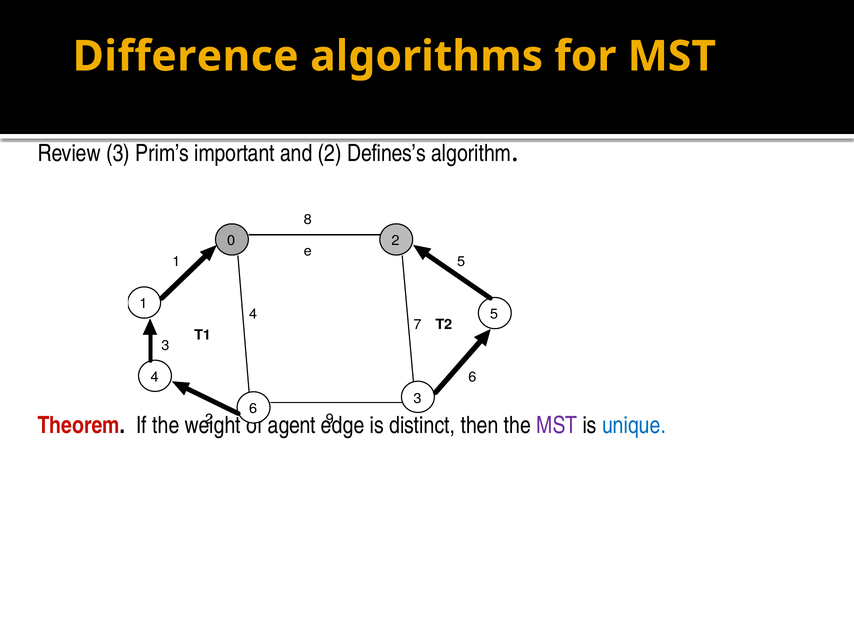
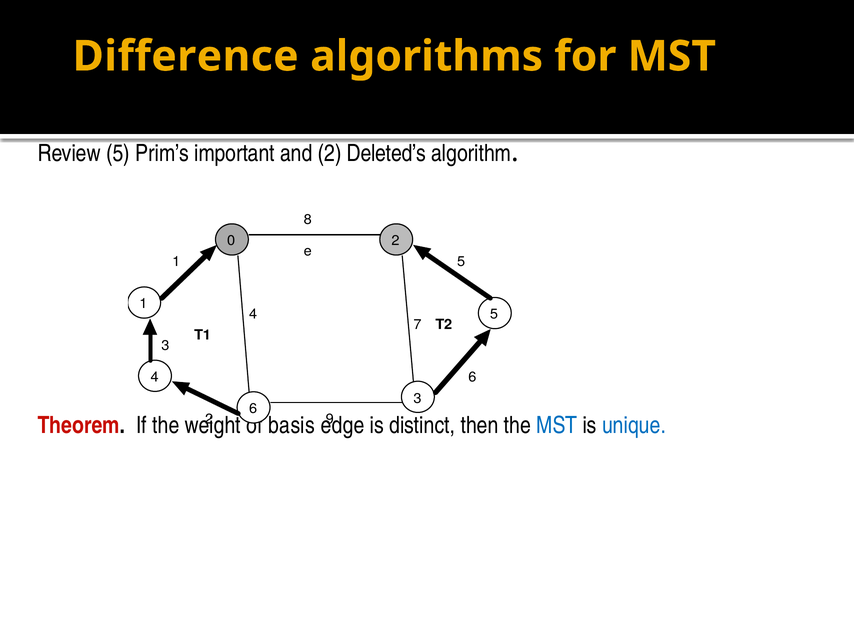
Review 3: 3 -> 5 (118, 153)
Defines’s: Defines’s -> Deleted’s (386, 153)
agent: agent -> basis (292, 425)
MST colour: purple -> blue (557, 425)
